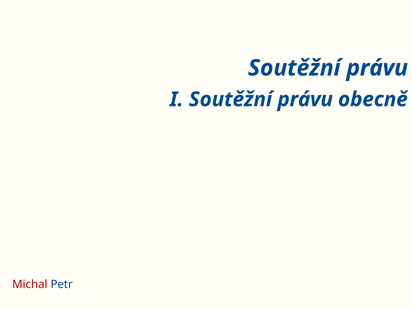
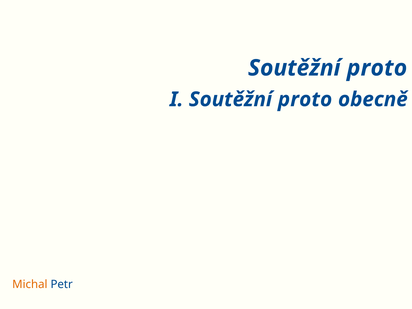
právu: právu -> proto (377, 68)
I Soutěžní právu: právu -> proto (305, 99)
Michal colour: red -> orange (30, 284)
